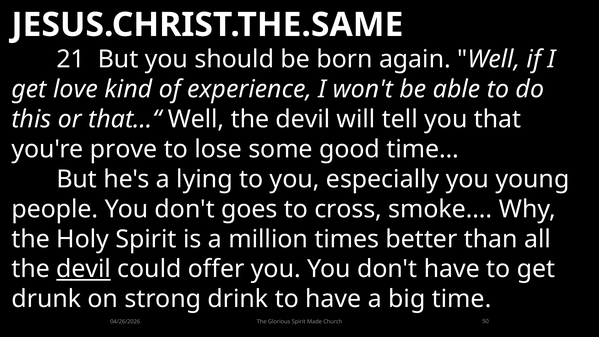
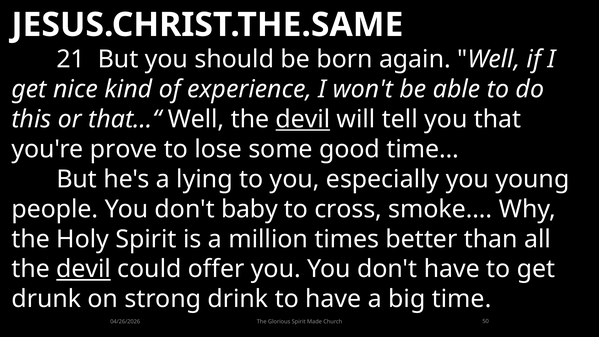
love: love -> nice (76, 89)
devil underline: none -> present (303, 119)
goes: goes -> baby (249, 209)
